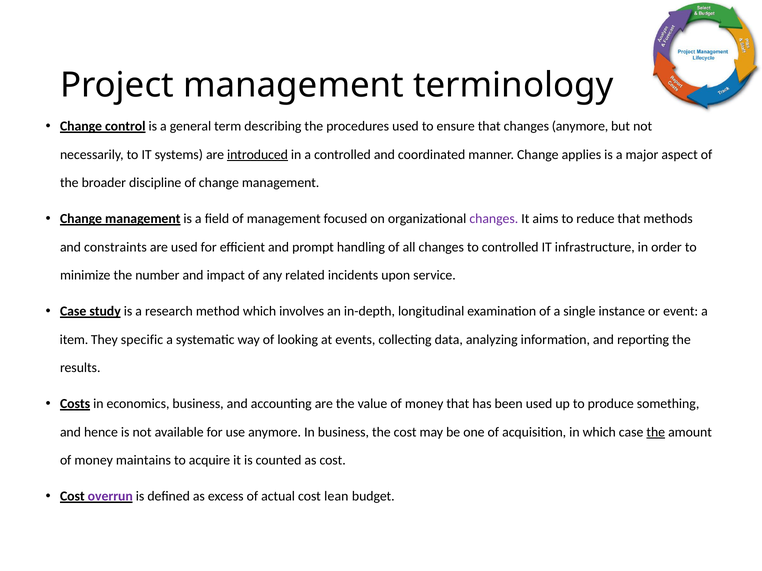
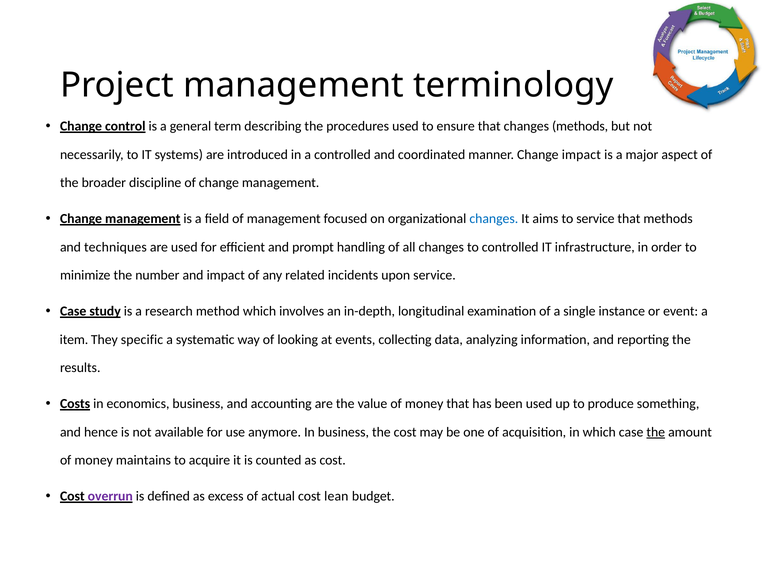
changes anymore: anymore -> methods (580, 126)
introduced underline: present -> none (258, 155)
Change applies: applies -> impact (581, 155)
changes colour: purple -> blue (494, 219)
to reduce: reduce -> service (595, 219)
constraints: constraints -> techniques (115, 247)
